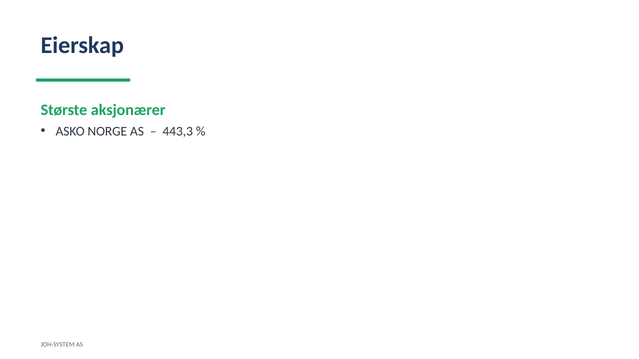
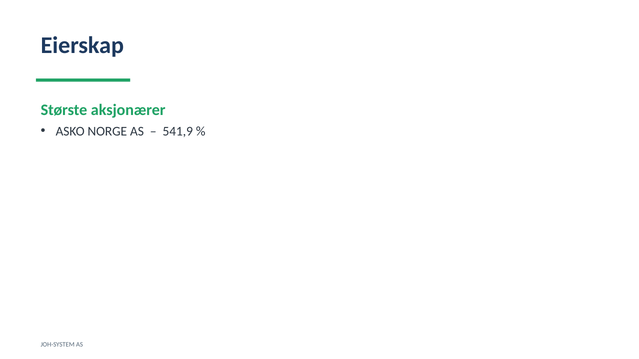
443,3: 443,3 -> 541,9 (178, 131)
